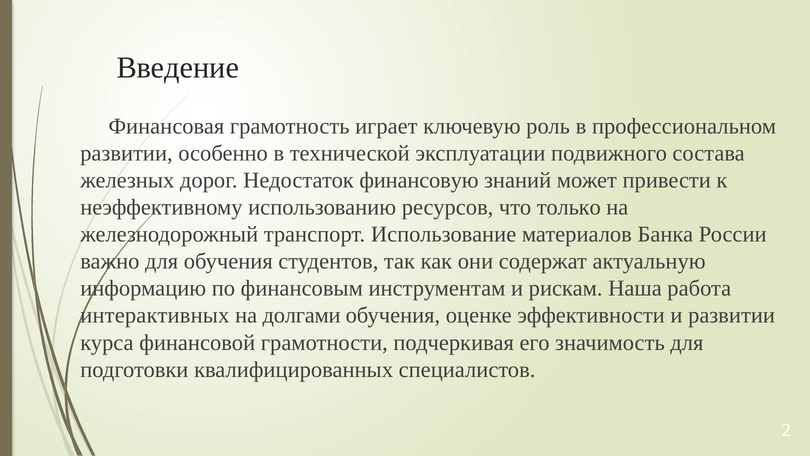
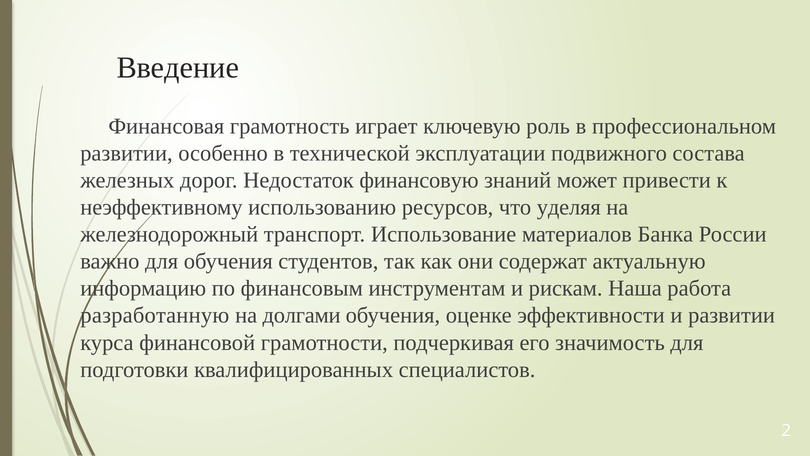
только: только -> уделяя (569, 207)
интерактивных: интерактивных -> разработанную (155, 315)
